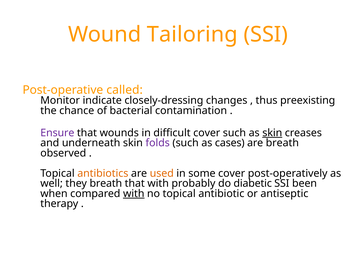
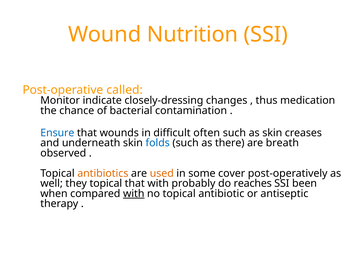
Tailoring: Tailoring -> Nutrition (192, 34)
preexisting: preexisting -> medication (308, 101)
Ensure colour: purple -> blue (57, 133)
difficult cover: cover -> often (207, 133)
skin underline: present -> none (272, 133)
folds colour: purple -> blue (158, 143)
cases: cases -> there (230, 143)
they breath: breath -> topical (106, 183)
diabetic: diabetic -> reaches (253, 183)
